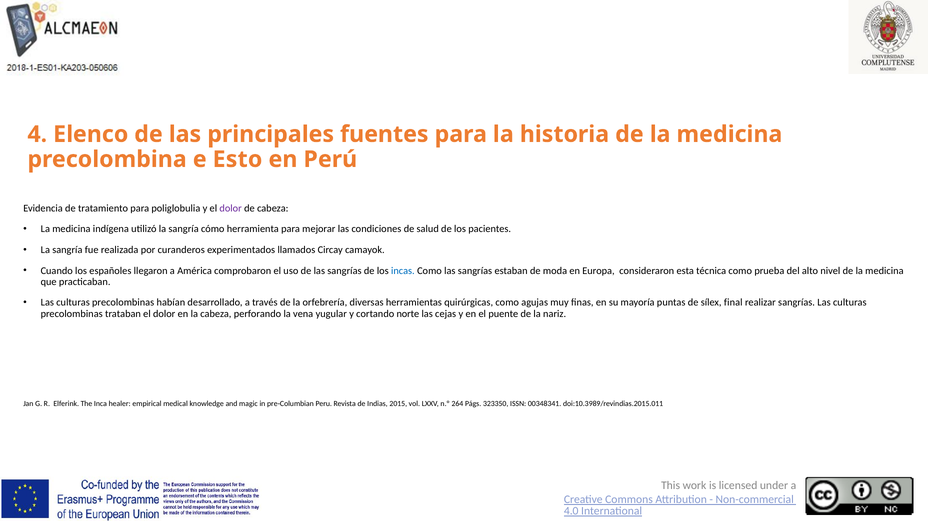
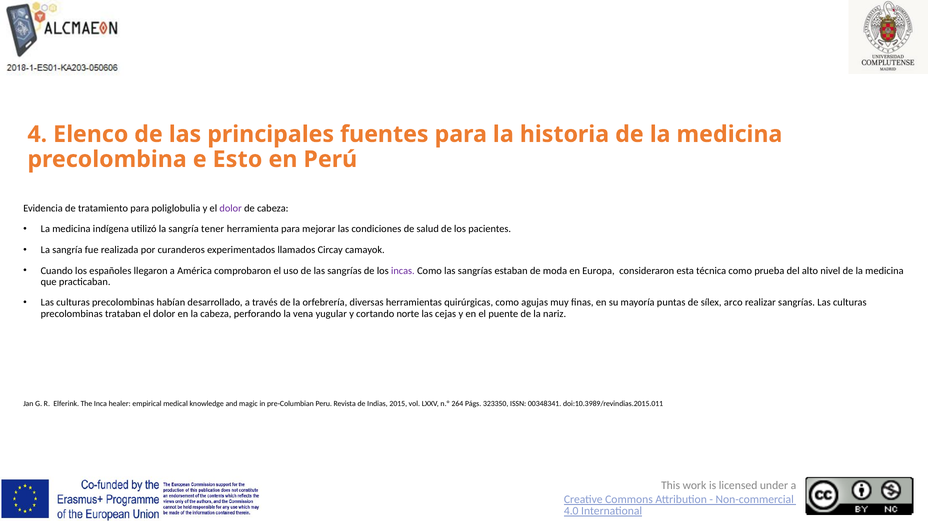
cómo: cómo -> tener (213, 229)
incas colour: blue -> purple (403, 271)
final: final -> arco (733, 303)
